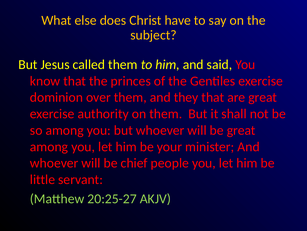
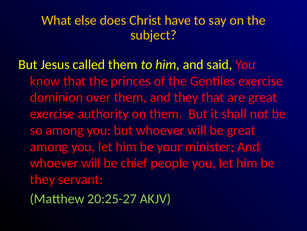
little: little -> they (42, 179)
